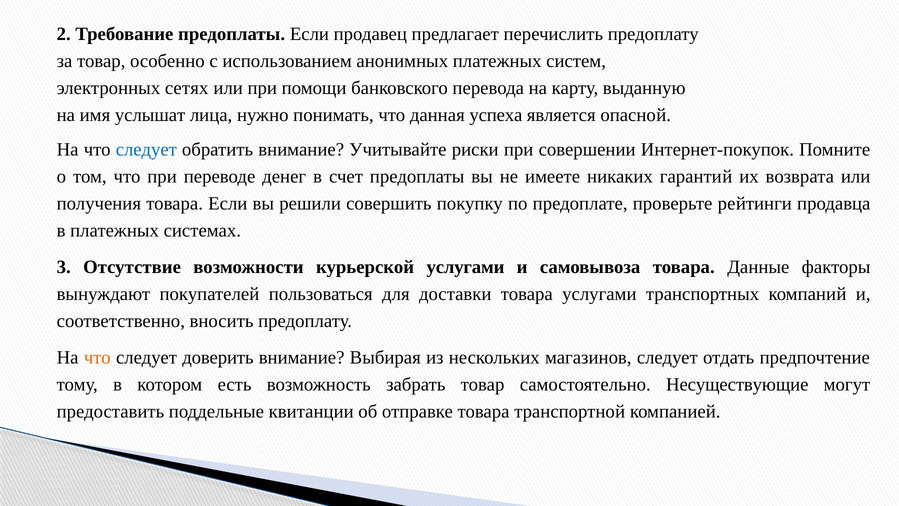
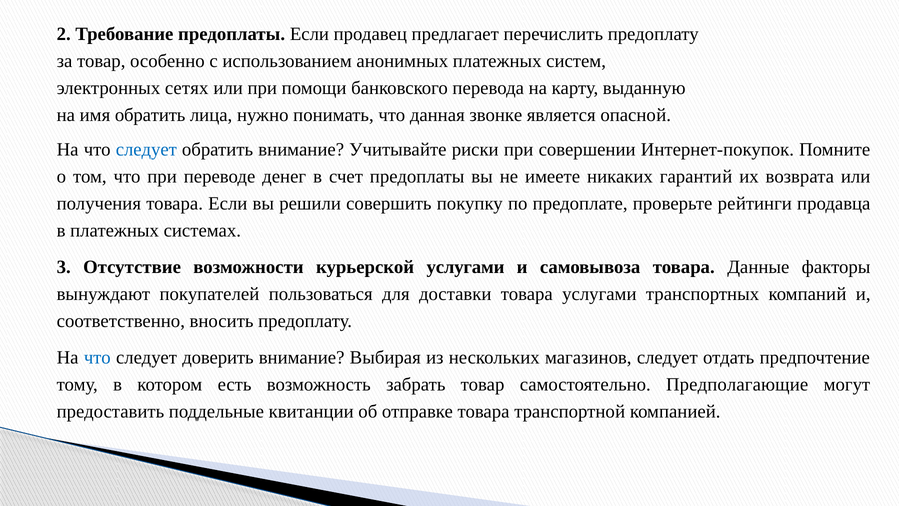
имя услышат: услышат -> обратить (150, 115)
успеха: успеха -> звонке (496, 115)
что colour: orange -> blue (97, 357)
Несуществующие: Несуществующие -> Предполагающие (737, 384)
